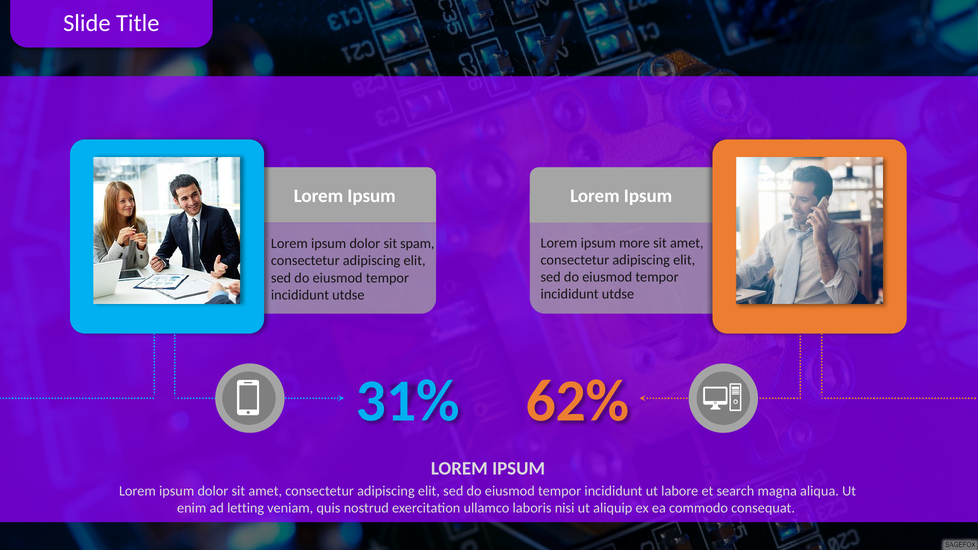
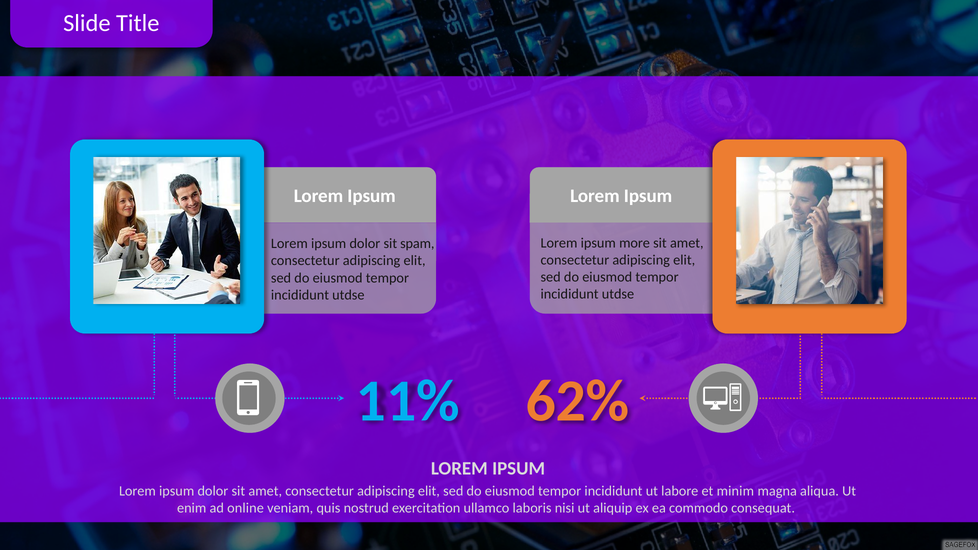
31%: 31% -> 11% (408, 401)
search: search -> minim (735, 491)
letting: letting -> online (246, 508)
